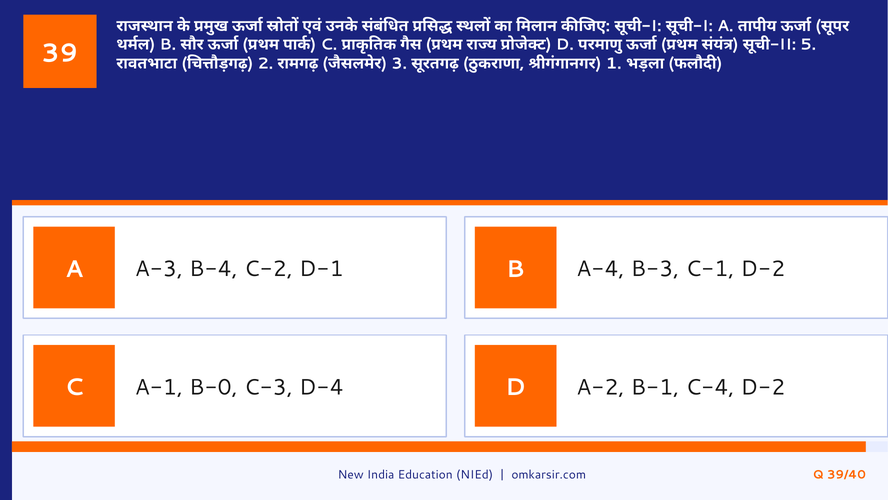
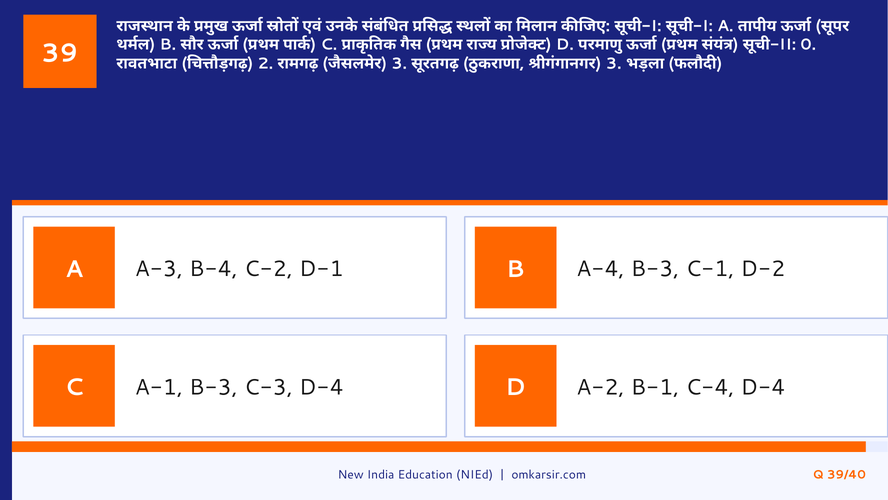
5: 5 -> 0 (808, 45)
1: 1 -> 3 (614, 64)
A-1 B-0: B-0 -> B-3 (213, 387)
C-4 D-2: D-2 -> D-4 (763, 387)
